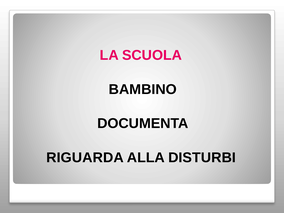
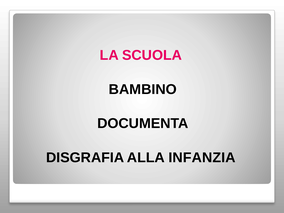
RIGUARDA: RIGUARDA -> DISGRAFIA (85, 158)
DISTURBI: DISTURBI -> INFANZIA (202, 158)
